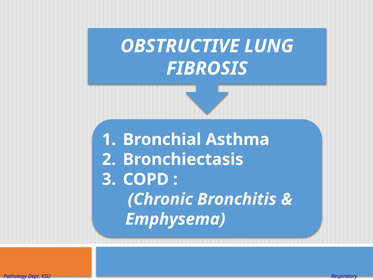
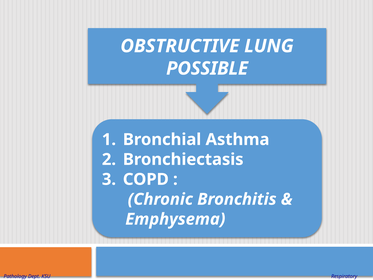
FIBROSIS: FIBROSIS -> POSSIBLE (207, 68)
